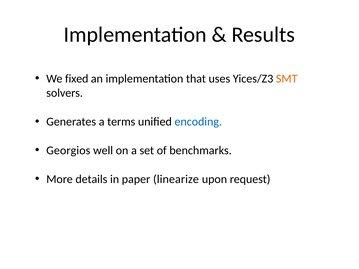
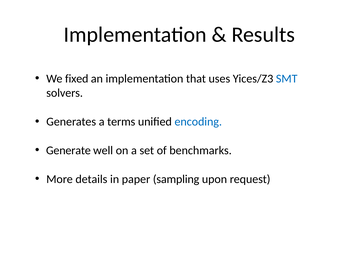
SMT colour: orange -> blue (287, 79)
Georgios: Georgios -> Generate (68, 151)
linearize: linearize -> sampling (176, 179)
